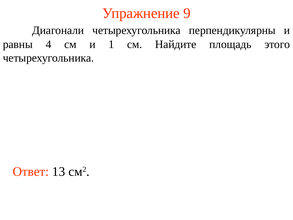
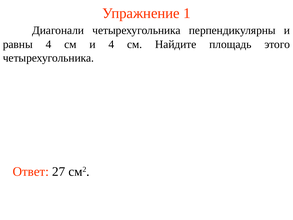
9: 9 -> 1 (187, 13)
и 1: 1 -> 4 (111, 44)
13: 13 -> 27 (59, 171)
